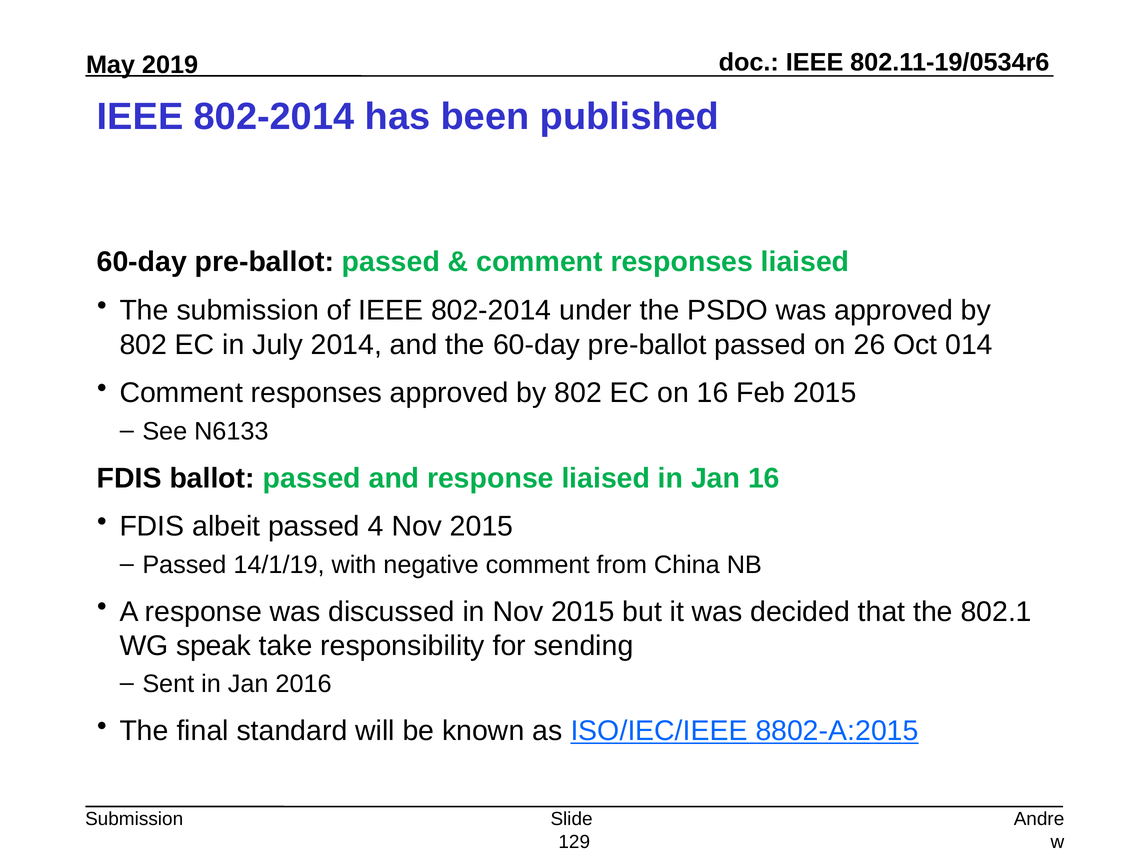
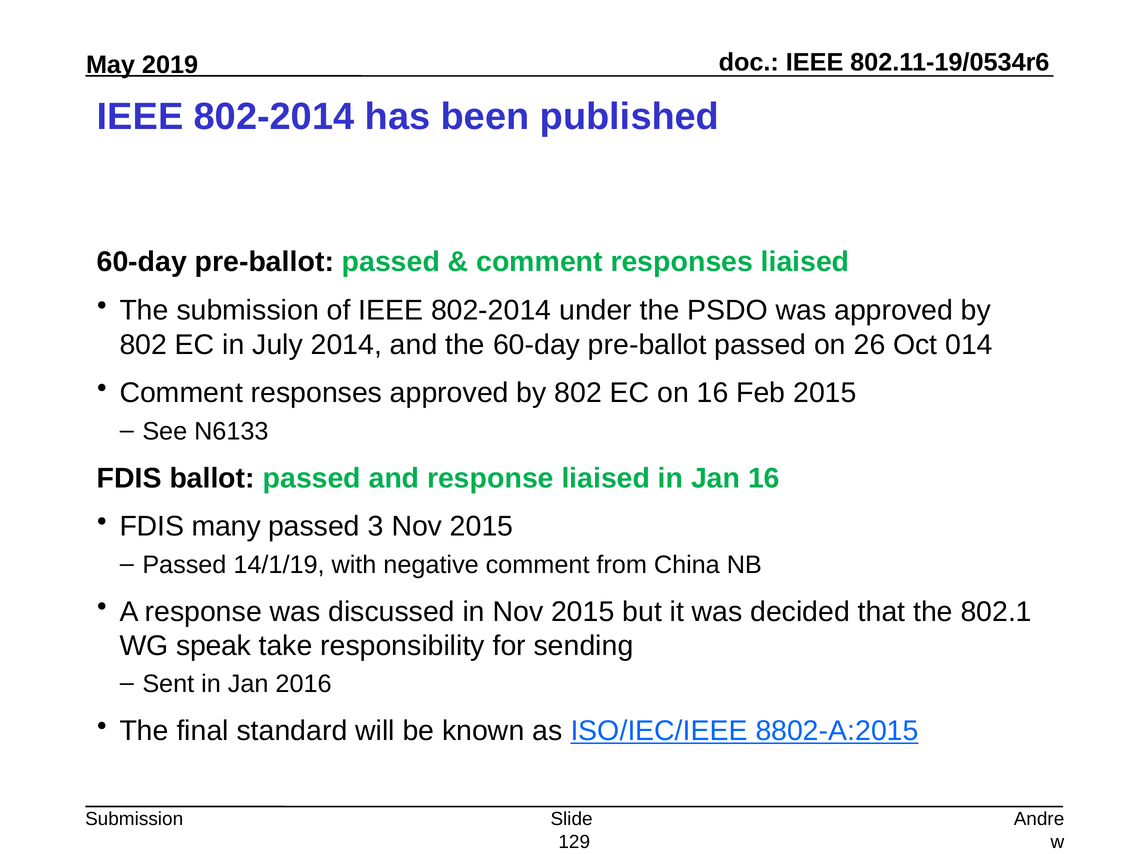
albeit: albeit -> many (226, 527)
4: 4 -> 3 (376, 527)
